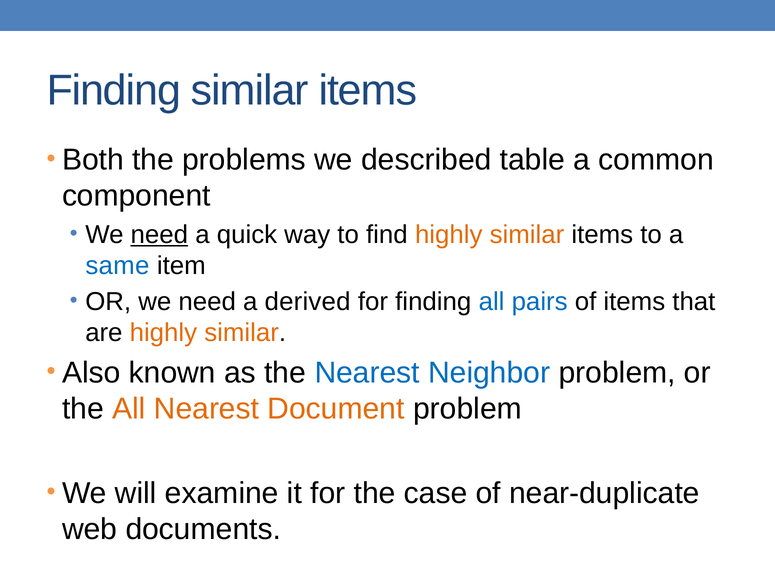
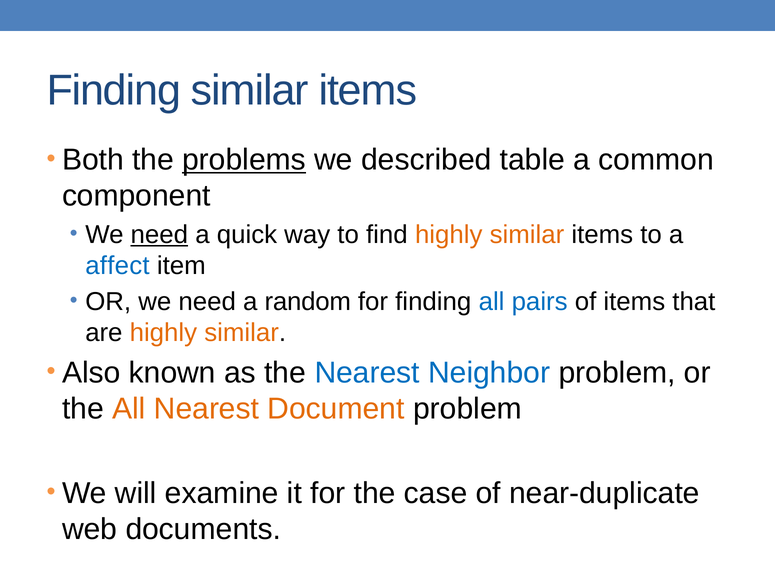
problems underline: none -> present (244, 160)
same: same -> affect (117, 265)
derived: derived -> random (308, 301)
